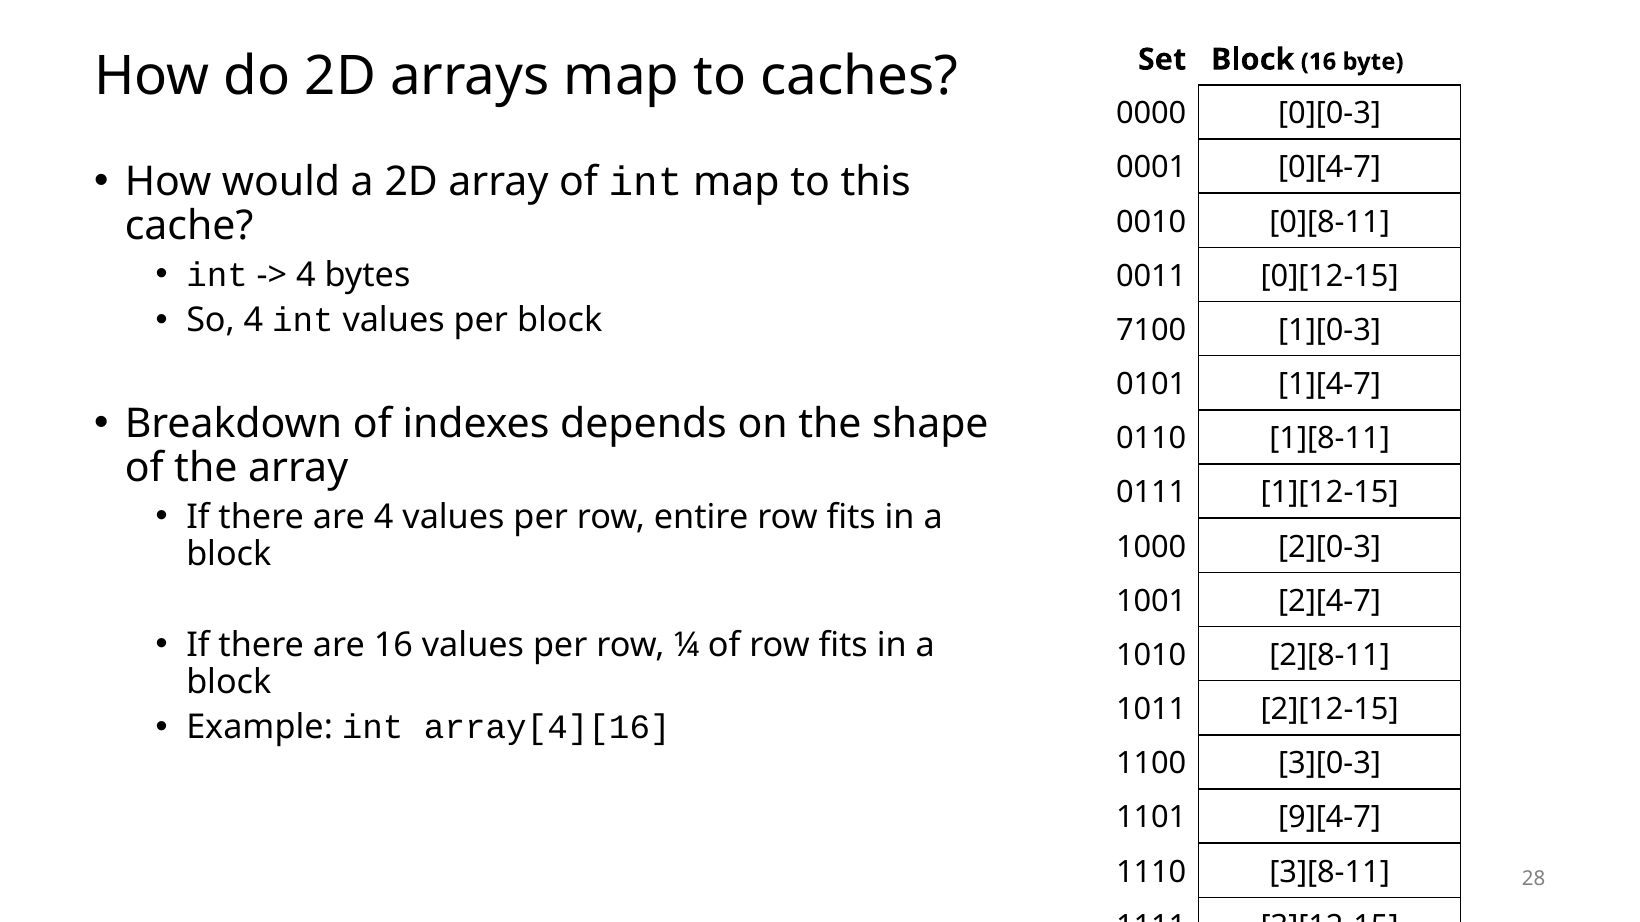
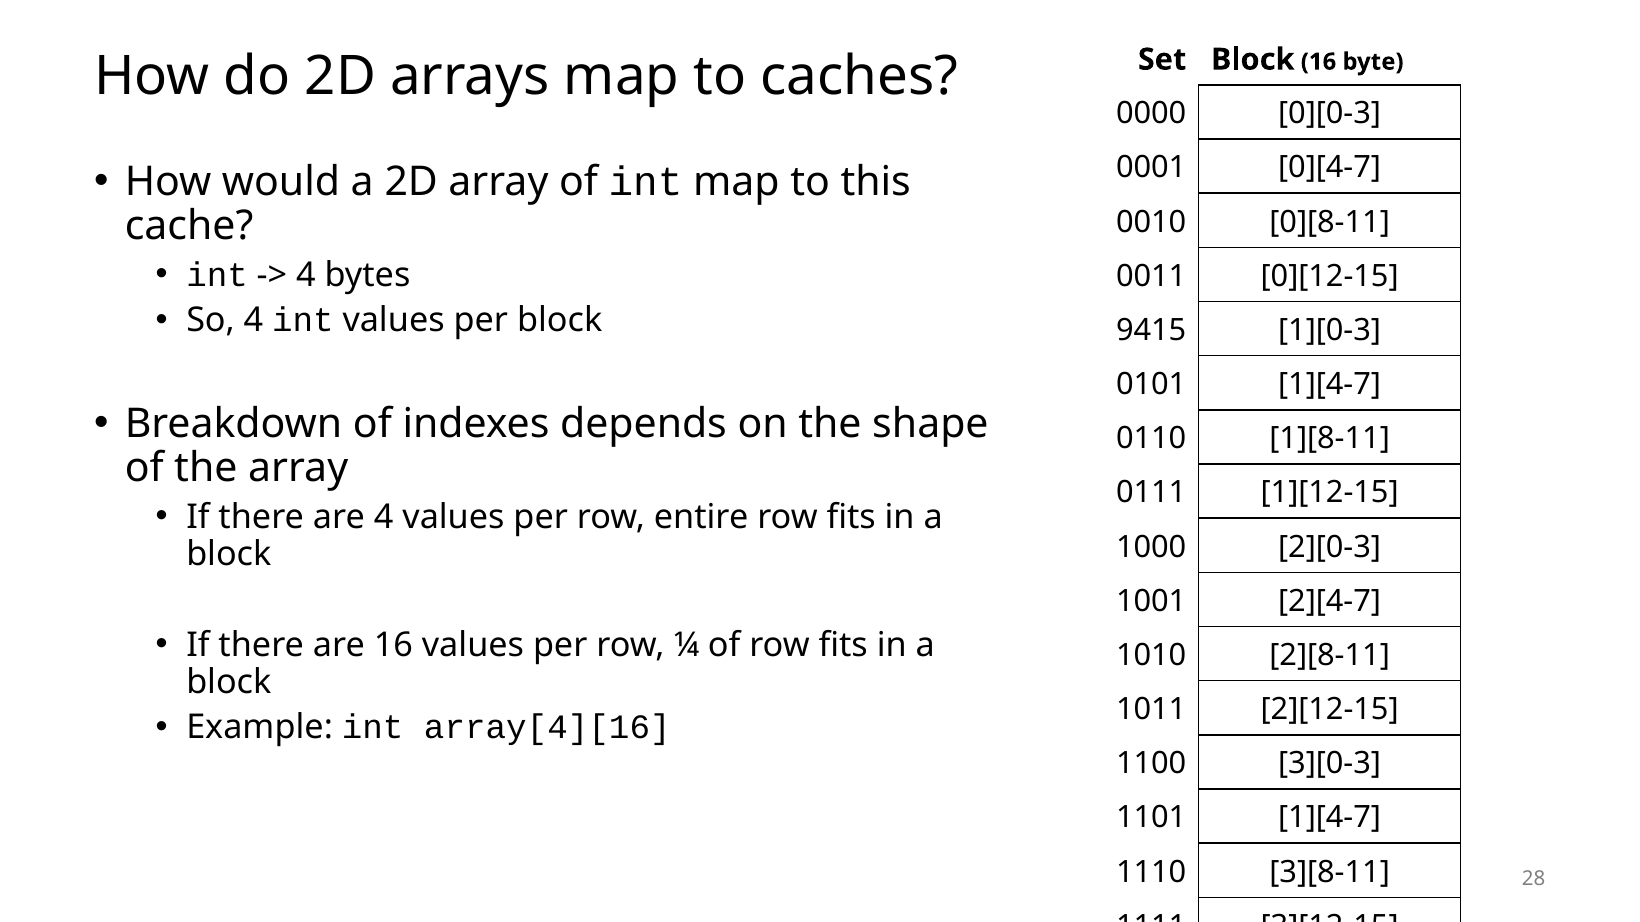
7100: 7100 -> 9415 (1151, 330)
1101 9][4-7: 9][4-7 -> 1][4-7 (1330, 818)
